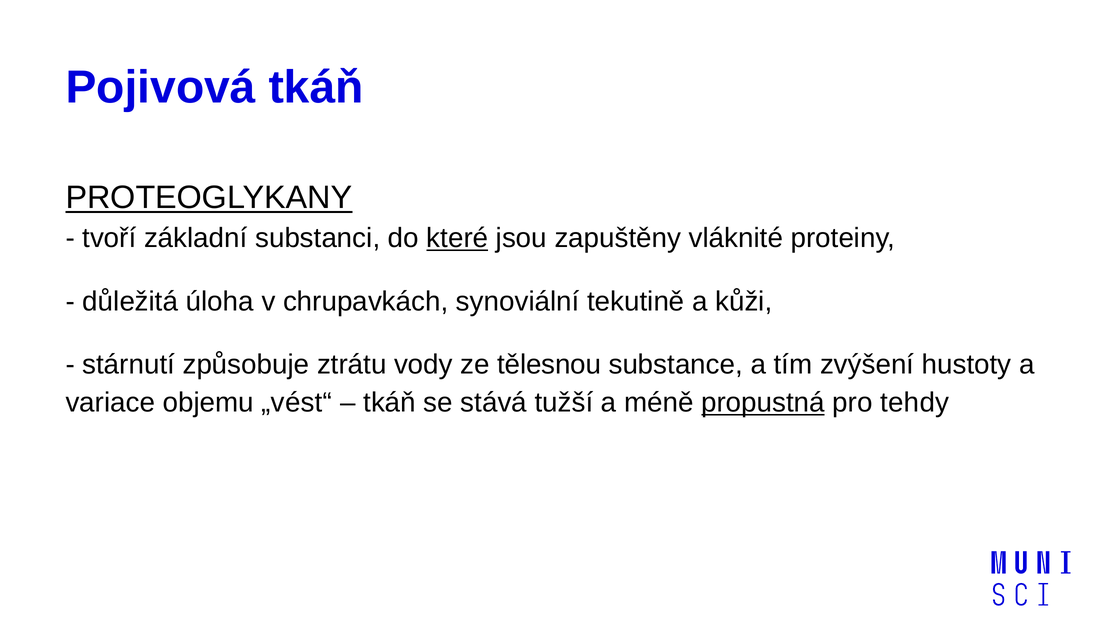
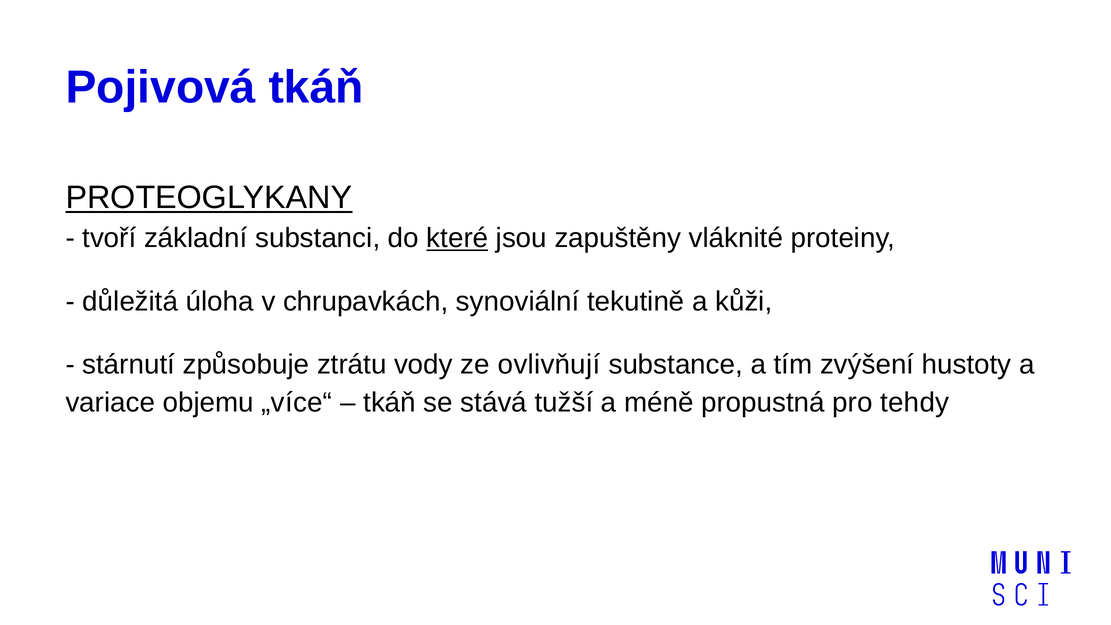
tělesnou: tělesnou -> ovlivňují (549, 365)
„vést“: „vést“ -> „více“ (297, 403)
propustná underline: present -> none (763, 403)
